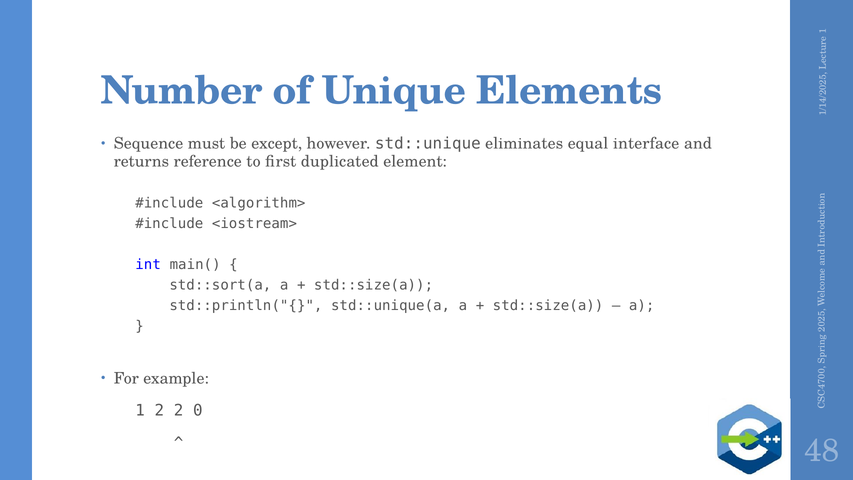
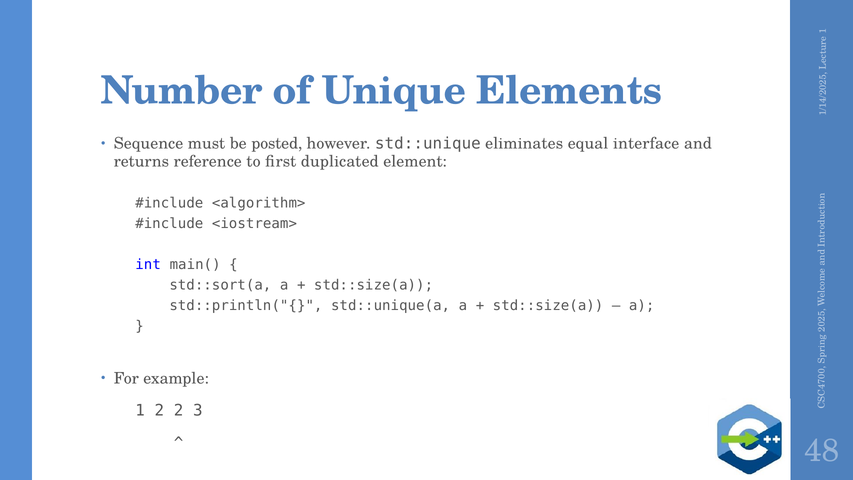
except: except -> posted (277, 144)
2 2 0: 0 -> 3 (198, 410)
